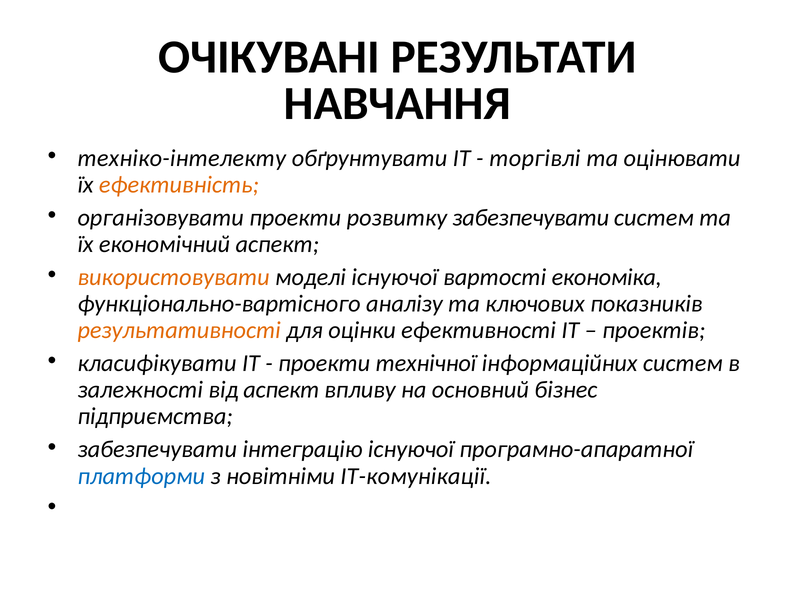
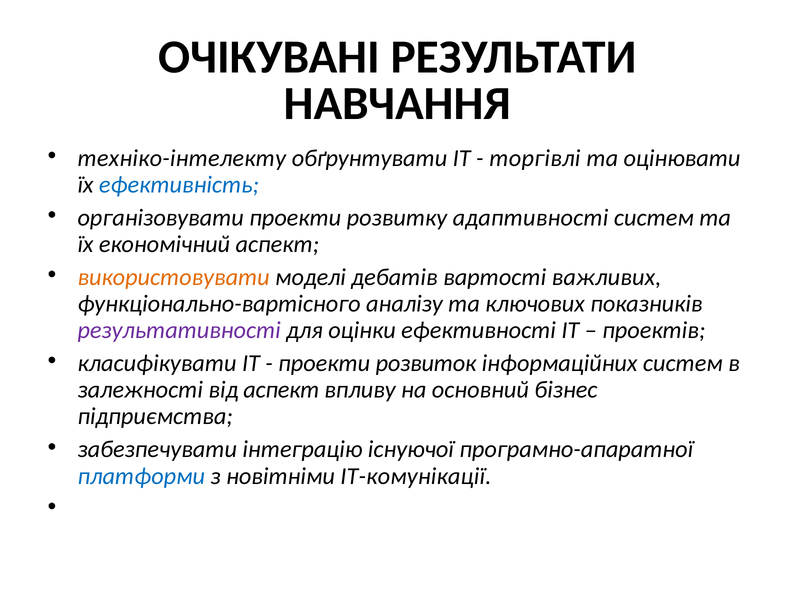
ефективність colour: orange -> blue (179, 185)
розвитку забезпечувати: забезпечувати -> адаптивності (531, 218)
моделі існуючої: існуючої -> дебатів (395, 277)
економіка: економіка -> важливих (607, 277)
результативності colour: orange -> purple (179, 330)
технічної: технічної -> розвиток (426, 363)
